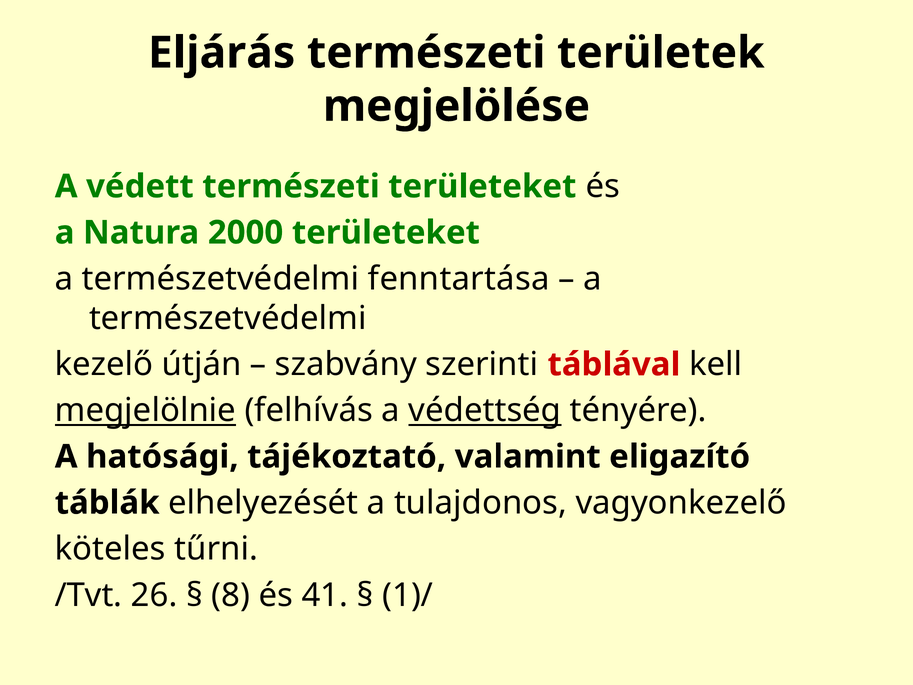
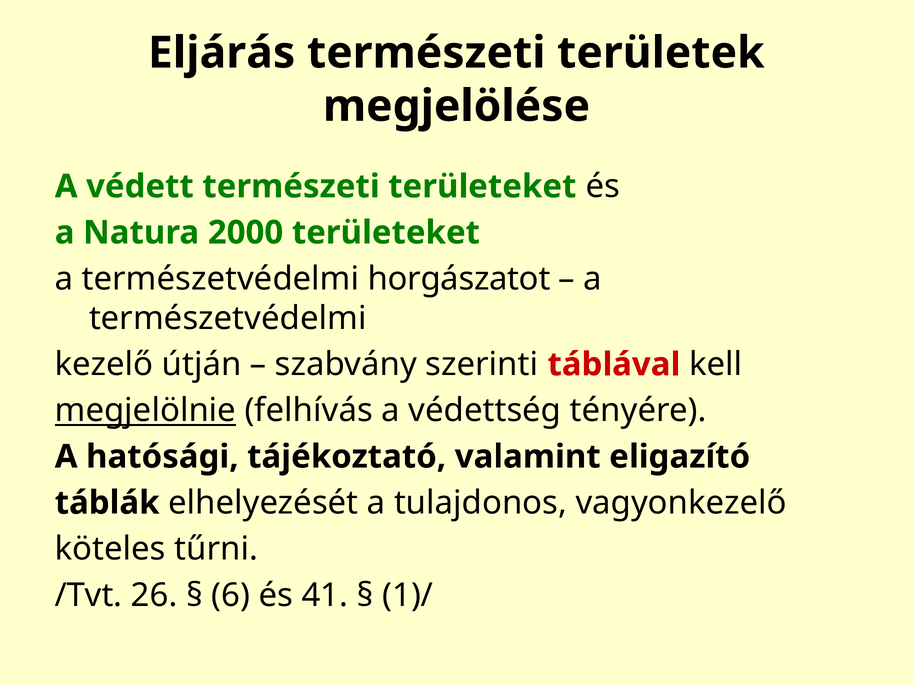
fenntartása: fenntartása -> horgászatot (459, 279)
védettség underline: present -> none (485, 410)
8: 8 -> 6 (231, 595)
